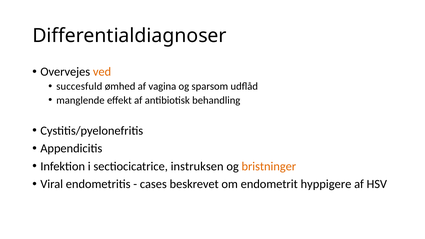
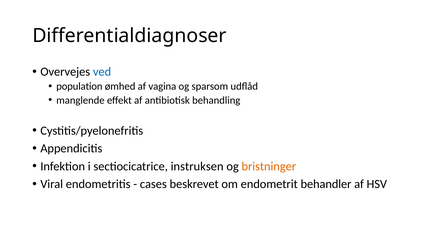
ved colour: orange -> blue (102, 72)
succesfuld: succesfuld -> population (79, 87)
hyppigere: hyppigere -> behandler (326, 184)
